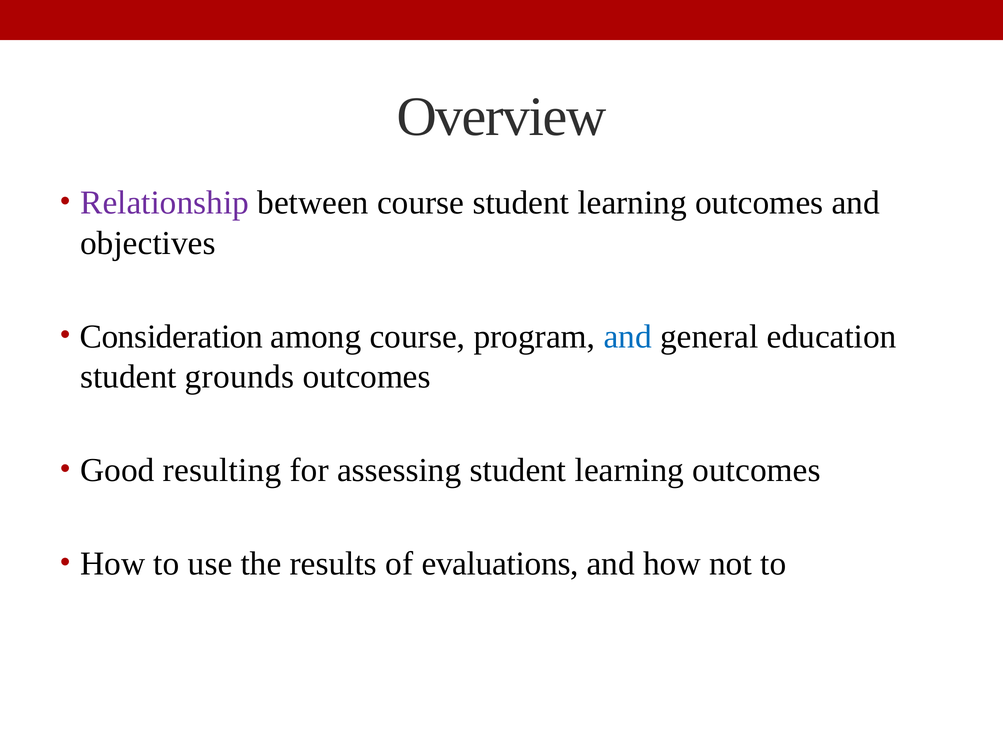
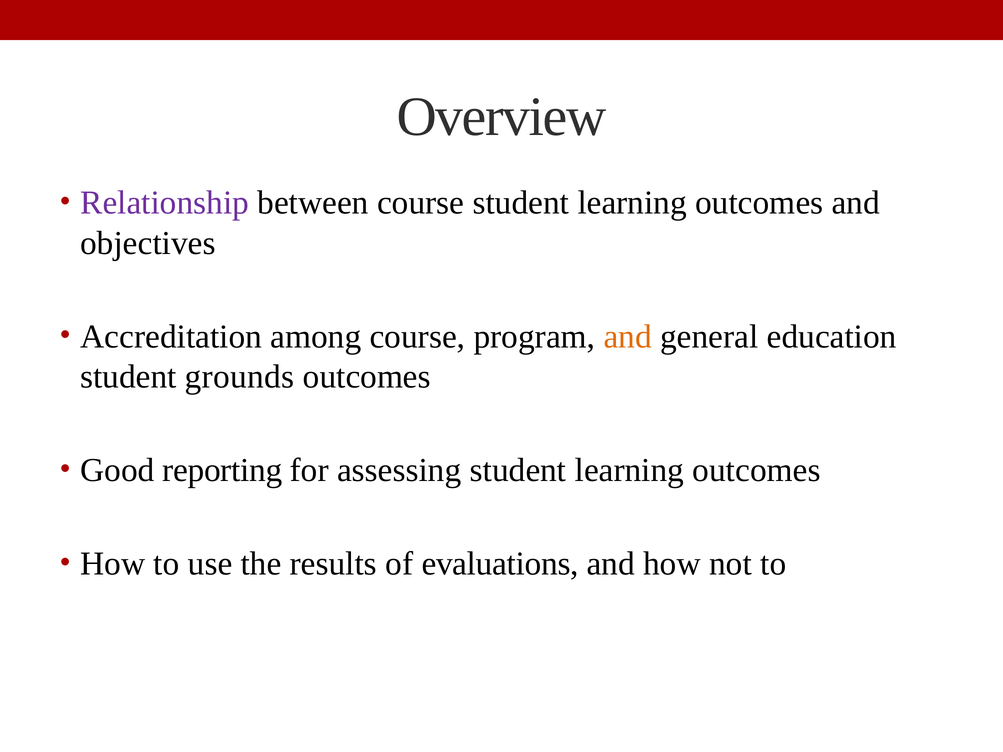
Consideration: Consideration -> Accreditation (171, 337)
and colour: blue -> orange (628, 337)
resulting: resulting -> reporting (222, 470)
